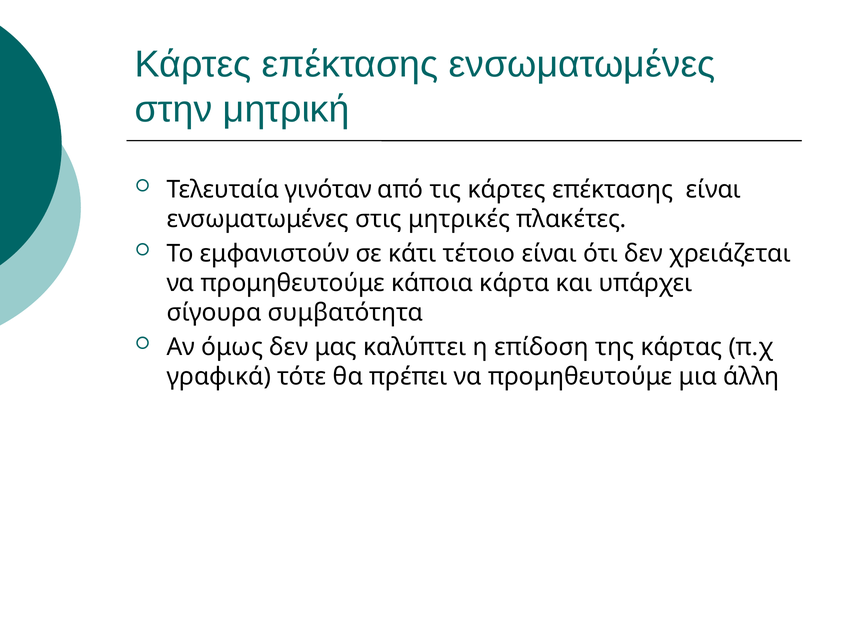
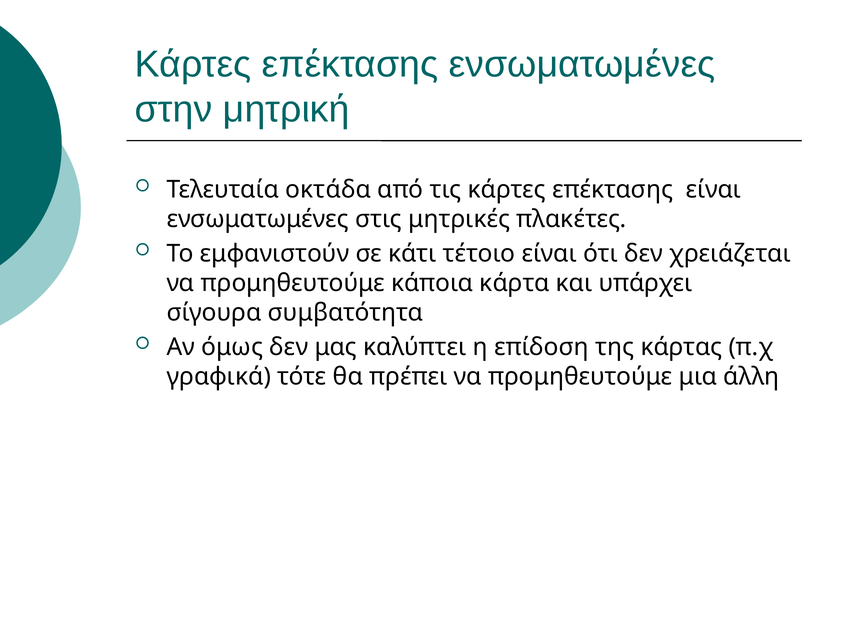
γινόταν: γινόταν -> οκτάδα (328, 189)
